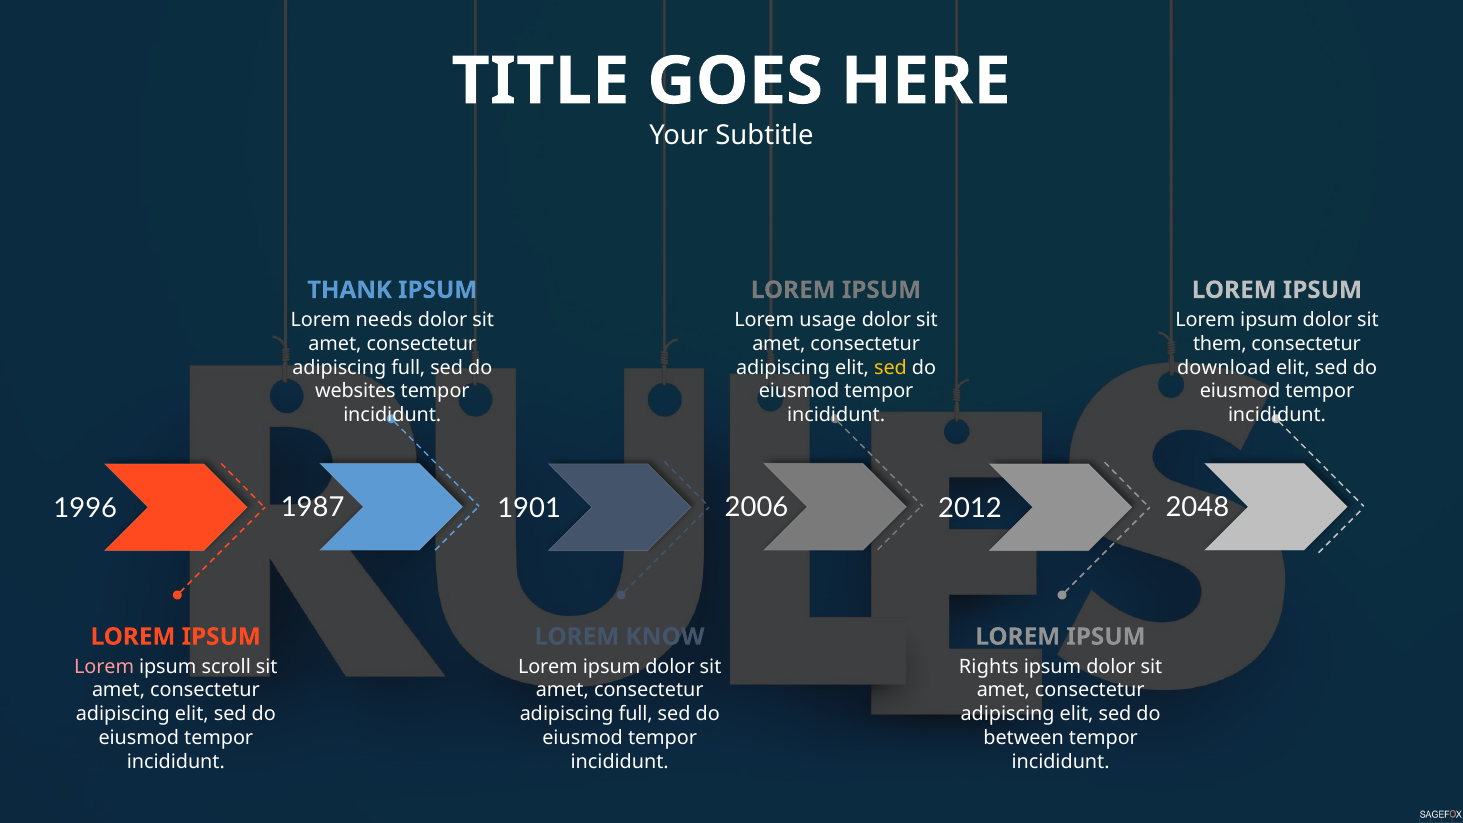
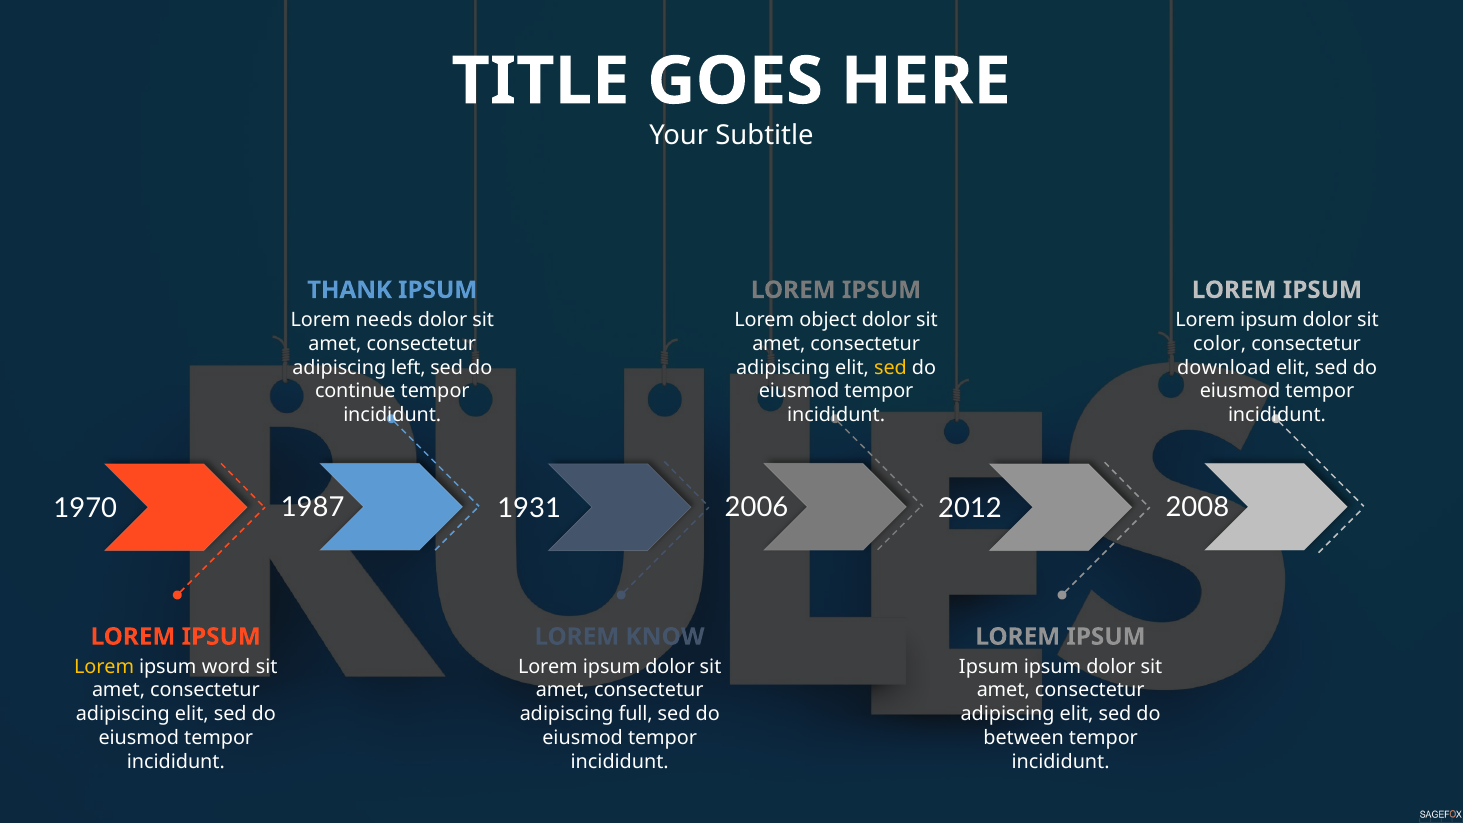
usage: usage -> object (828, 320)
them: them -> color (1220, 344)
full: full -> left (408, 367)
websites: websites -> continue (355, 391)
1996: 1996 -> 1970 (85, 509)
1901: 1901 -> 1931 (529, 509)
2048: 2048 -> 2008 (1197, 508)
Lorem colour: pink -> yellow (104, 667)
scroll: scroll -> word (226, 667)
Rights: Rights -> Ipsum (989, 667)
